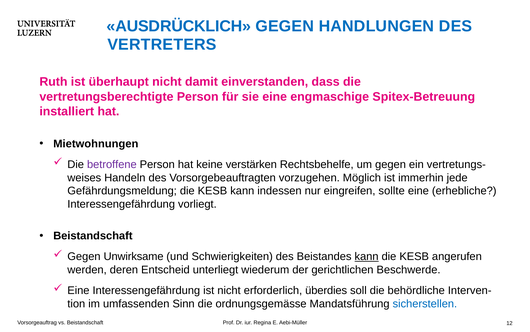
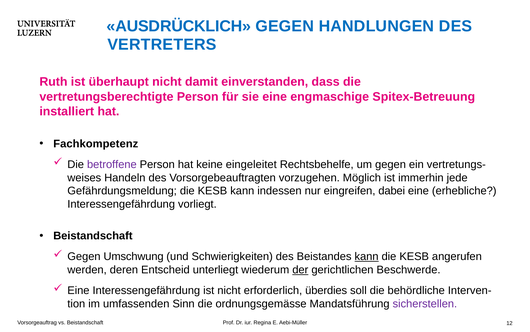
Mietwohnungen: Mietwohnungen -> Fachkompetenz (96, 144)
verstärken: verstärken -> eingeleitet (251, 164)
sollte: sollte -> dabei (392, 191)
Unwirksame: Unwirksame -> Umschwung (134, 257)
der underline: none -> present (300, 270)
sicherstellen colour: blue -> purple (425, 304)
